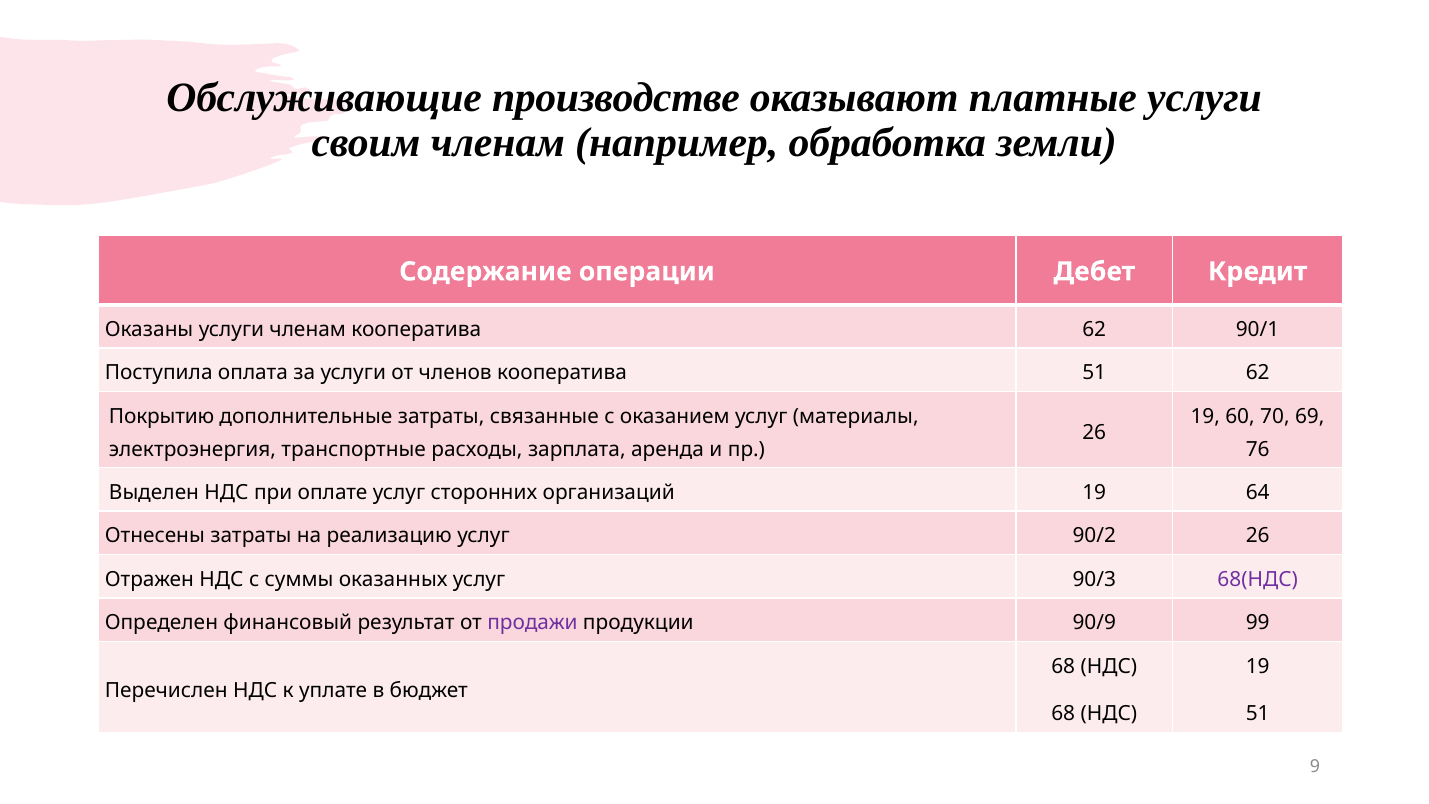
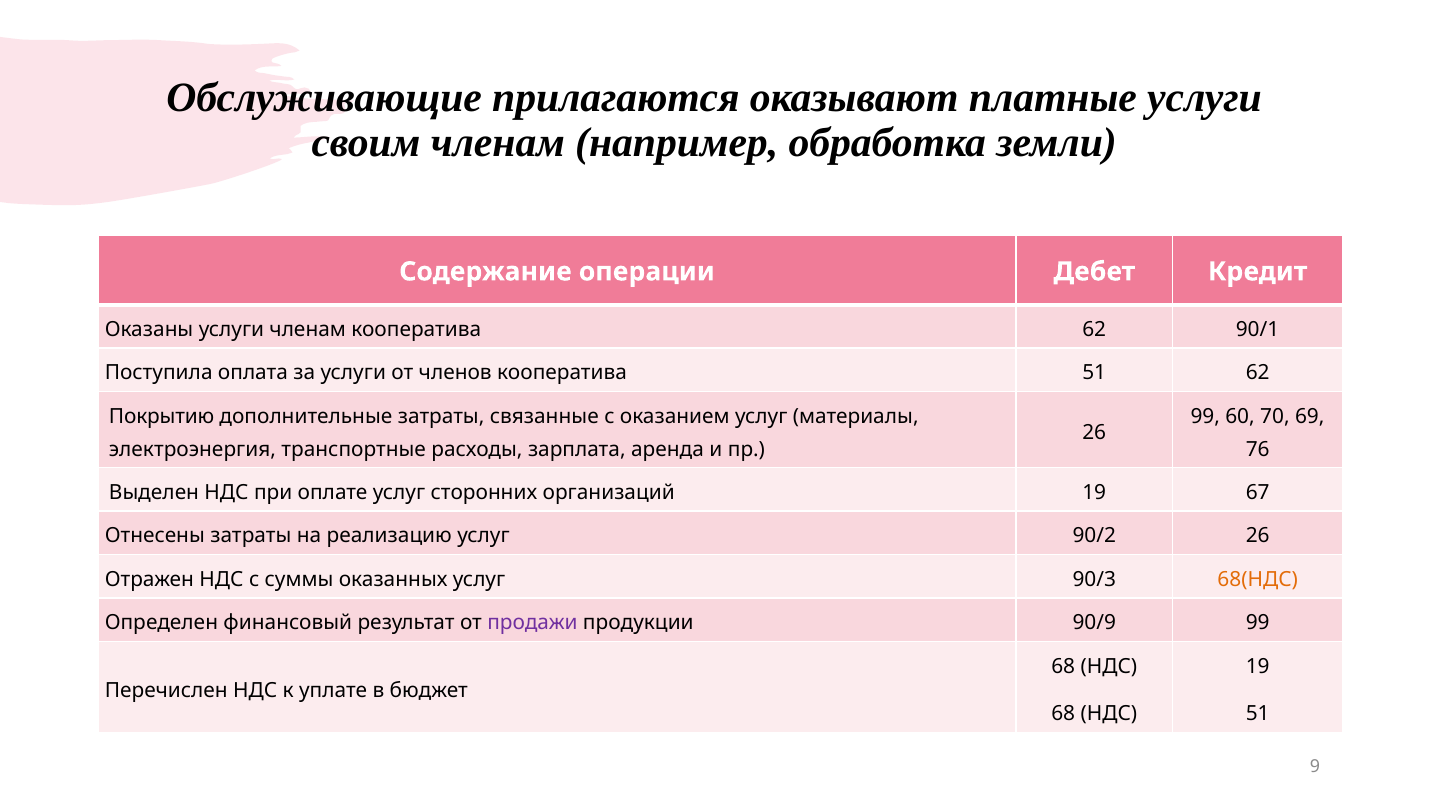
производстве: производстве -> прилагаются (616, 98)
19: 19 -> 99 (1205, 416)
64: 64 -> 67 (1258, 492)
68(НДС colour: purple -> orange (1258, 579)
